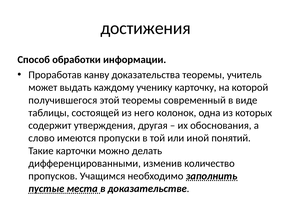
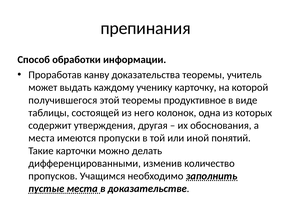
достижения: достижения -> препинания (146, 28)
современный: современный -> продуктивное (195, 100)
слово: слово -> места (41, 138)
